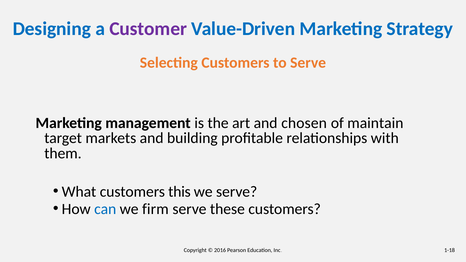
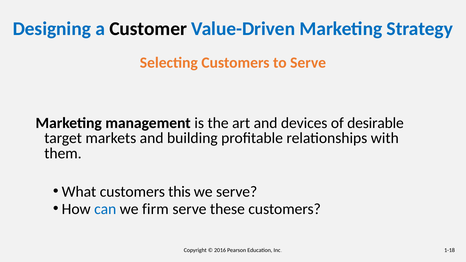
Customer colour: purple -> black (148, 29)
chosen: chosen -> devices (304, 123)
maintain: maintain -> desirable (375, 123)
